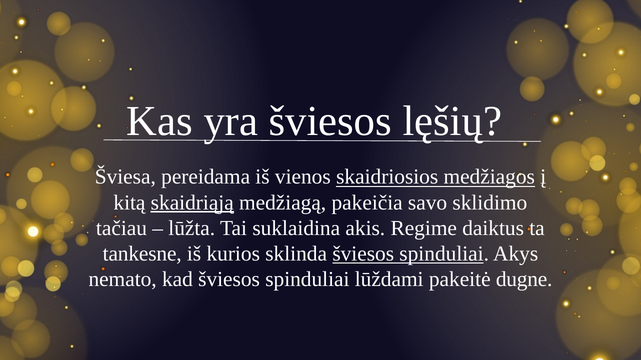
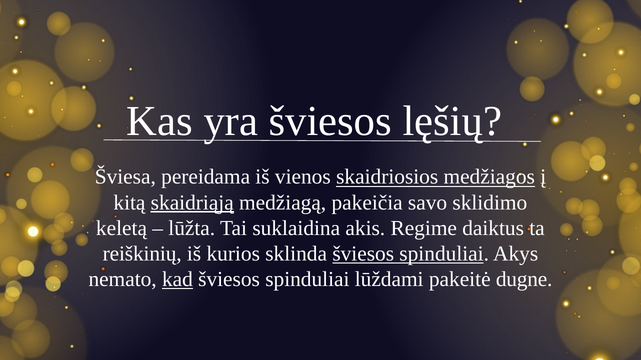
tačiau: tačiau -> keletą (121, 228)
tankesne: tankesne -> reiškinių (142, 254)
kad underline: none -> present (177, 280)
